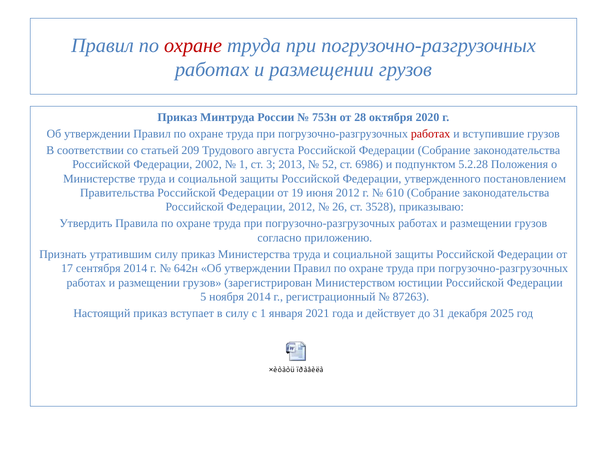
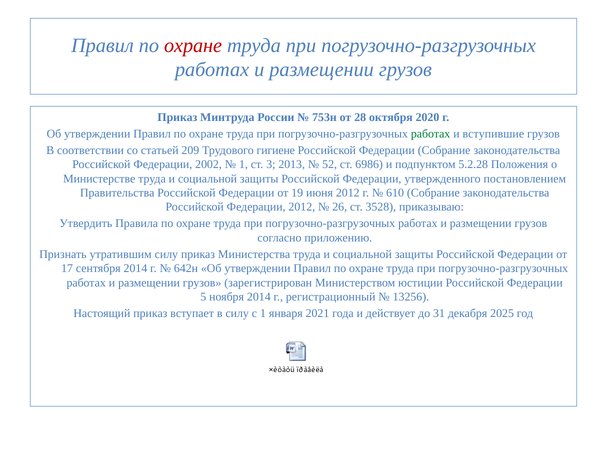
работах colour: red -> green (431, 134)
августа: августа -> гигиене (276, 150)
87263: 87263 -> 13256 (411, 297)
